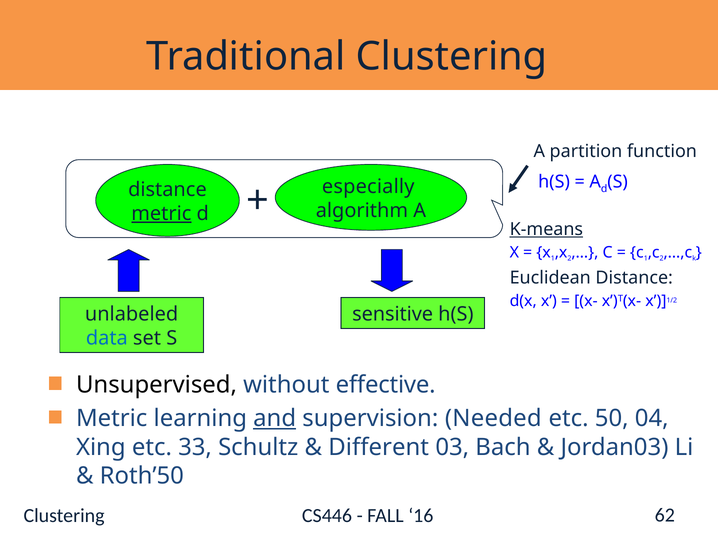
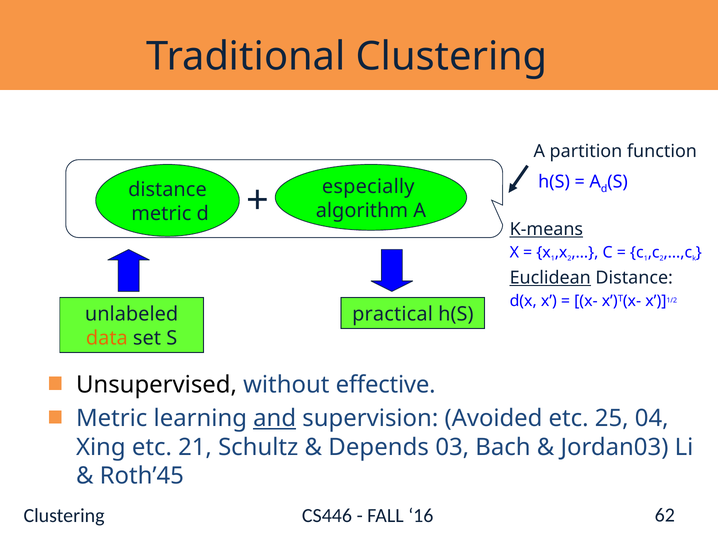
metric underline: present -> none (161, 214)
Euclidean underline: none -> present (550, 278)
sensitive: sensitive -> practical (393, 314)
data colour: blue -> orange (107, 338)
Needed: Needed -> Avoided (493, 418)
50: 50 -> 25 (612, 418)
33: 33 -> 21 (195, 447)
Different: Different -> Depends (379, 447)
Roth’50: Roth’50 -> Roth’45 (142, 476)
